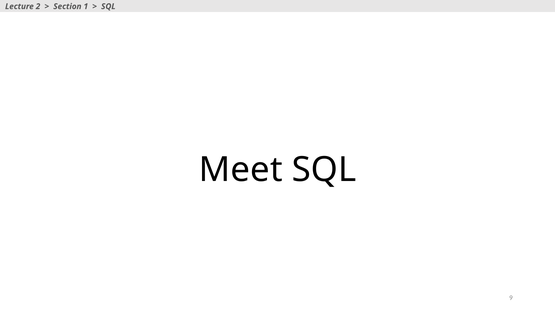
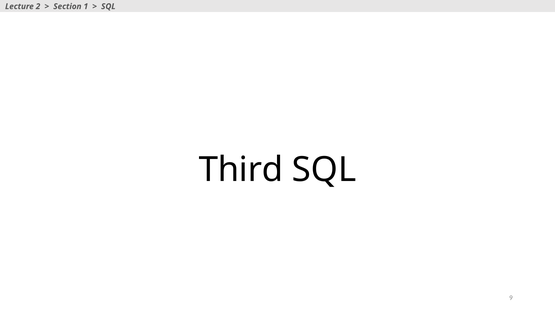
Meet: Meet -> Third (241, 170)
